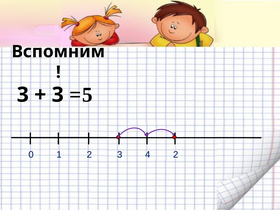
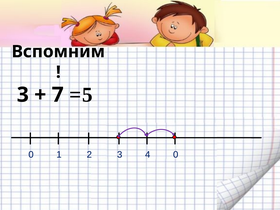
3: 3 -> 7 (58, 95)
4 2: 2 -> 0 (176, 155)
